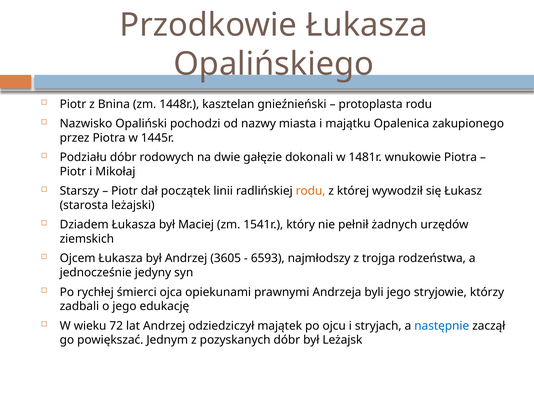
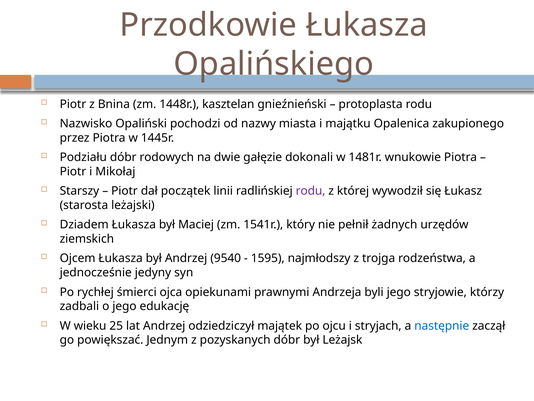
rodu colour: orange -> purple (311, 191)
3605: 3605 -> 9540 (226, 258)
6593: 6593 -> 1595 (268, 258)
72: 72 -> 25 (116, 325)
